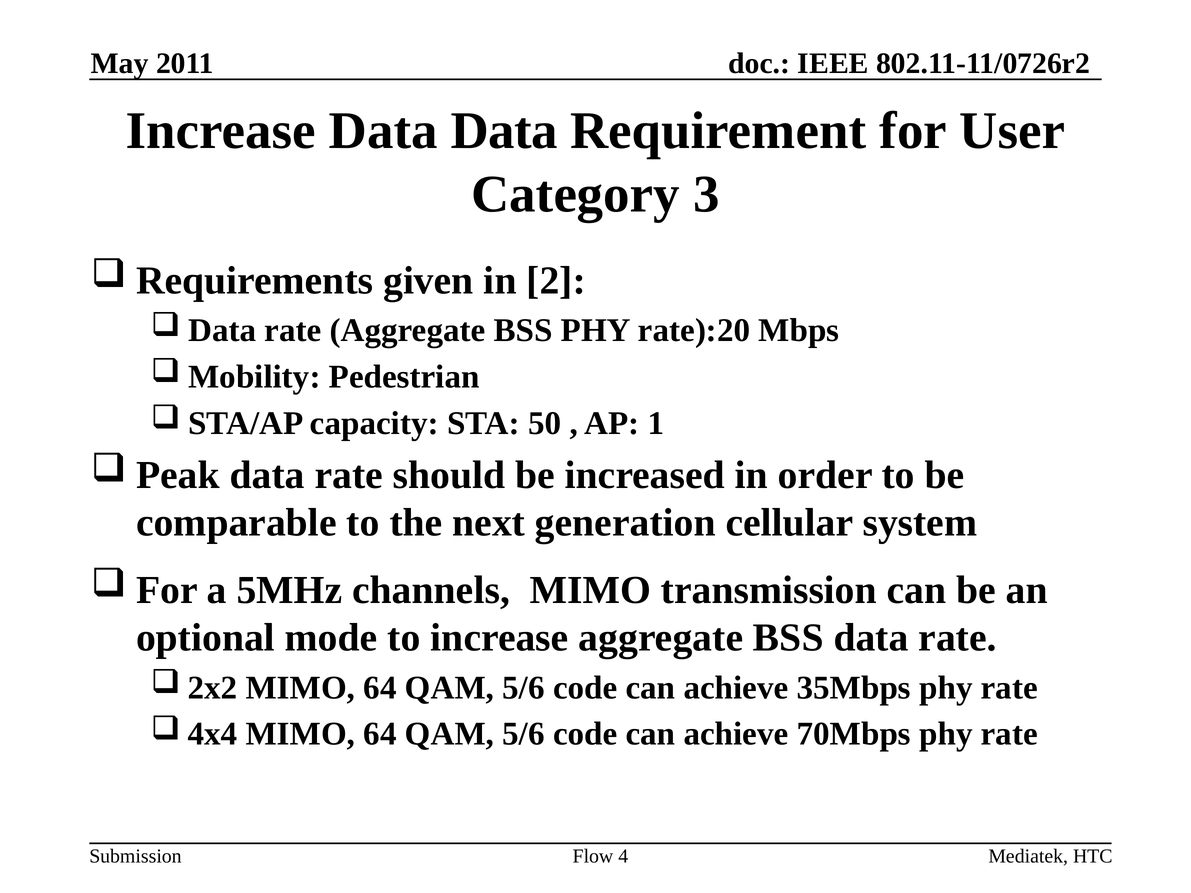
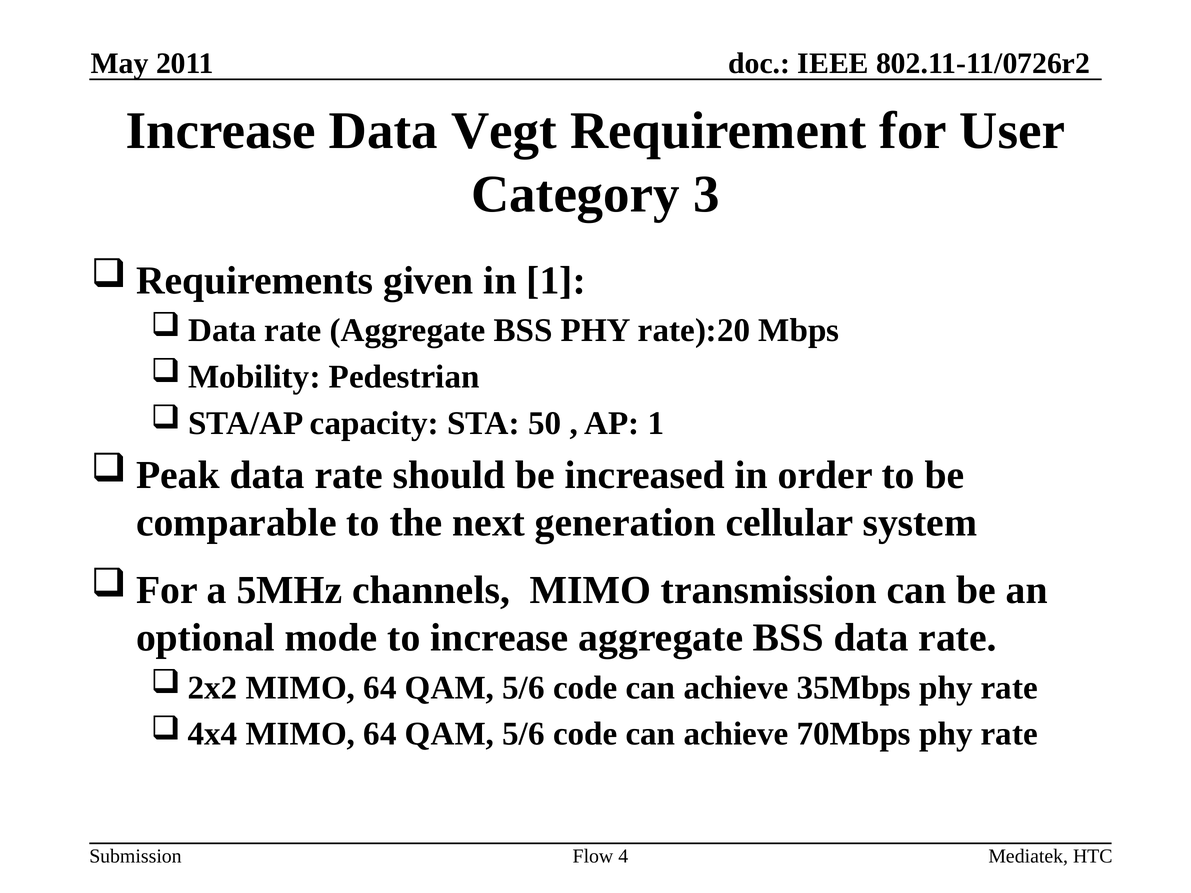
Data Data: Data -> Vegt (504, 131)
in 2: 2 -> 1 (556, 281)
